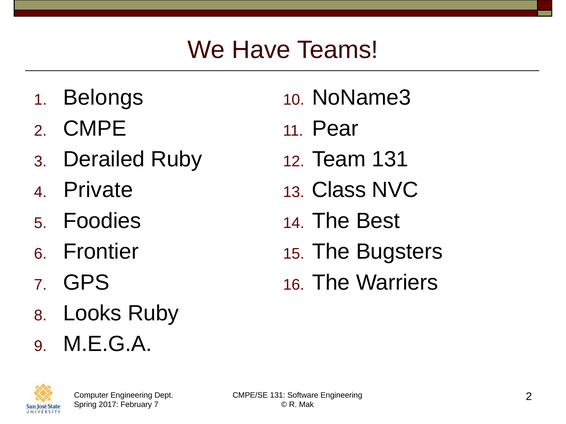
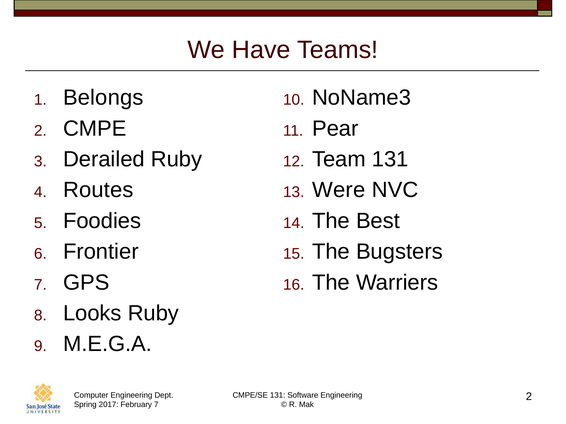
Private: Private -> Routes (98, 190)
Class: Class -> Were (339, 190)
